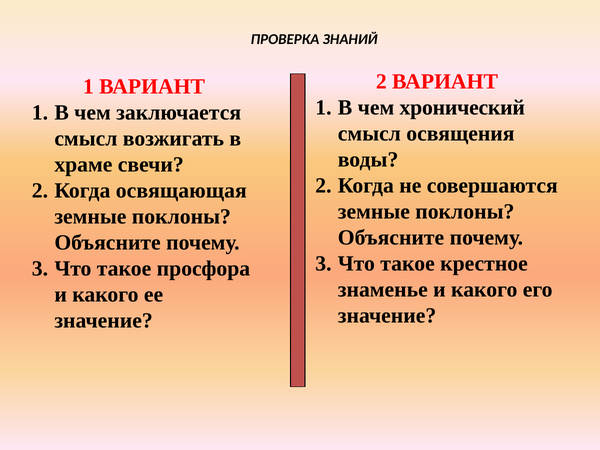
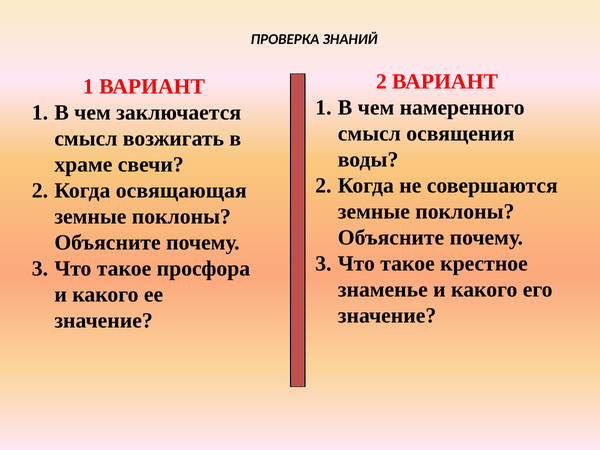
хронический: хронический -> намеренного (462, 108)
